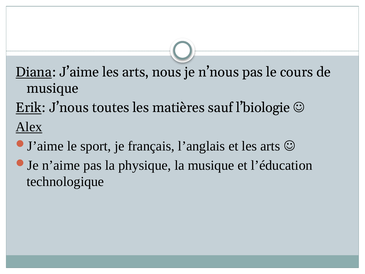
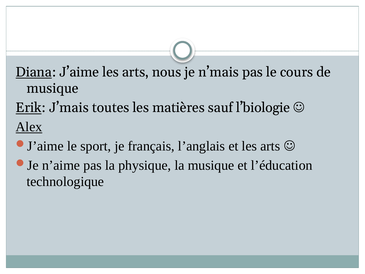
n’nous: n’nous -> n’mais (219, 72)
J’nous: J’nous -> J’mais (69, 108)
